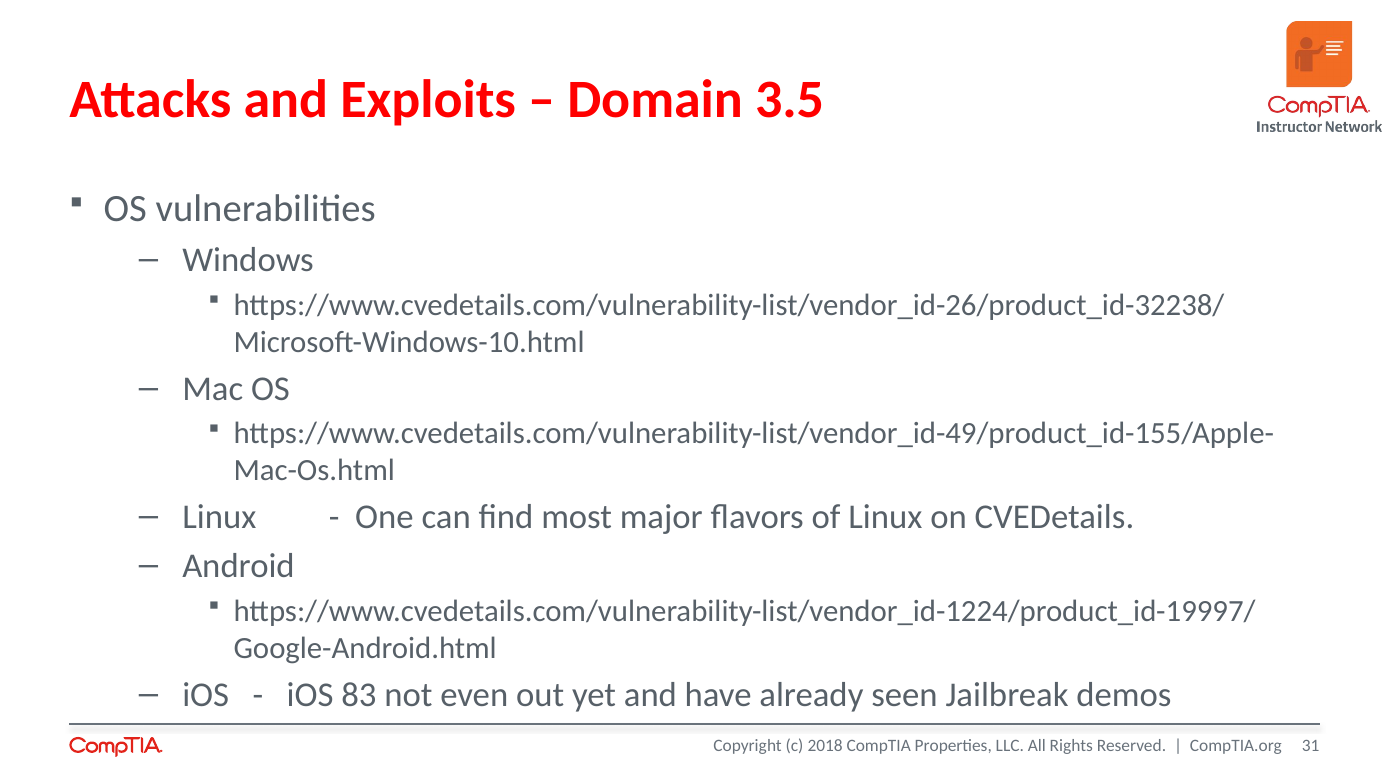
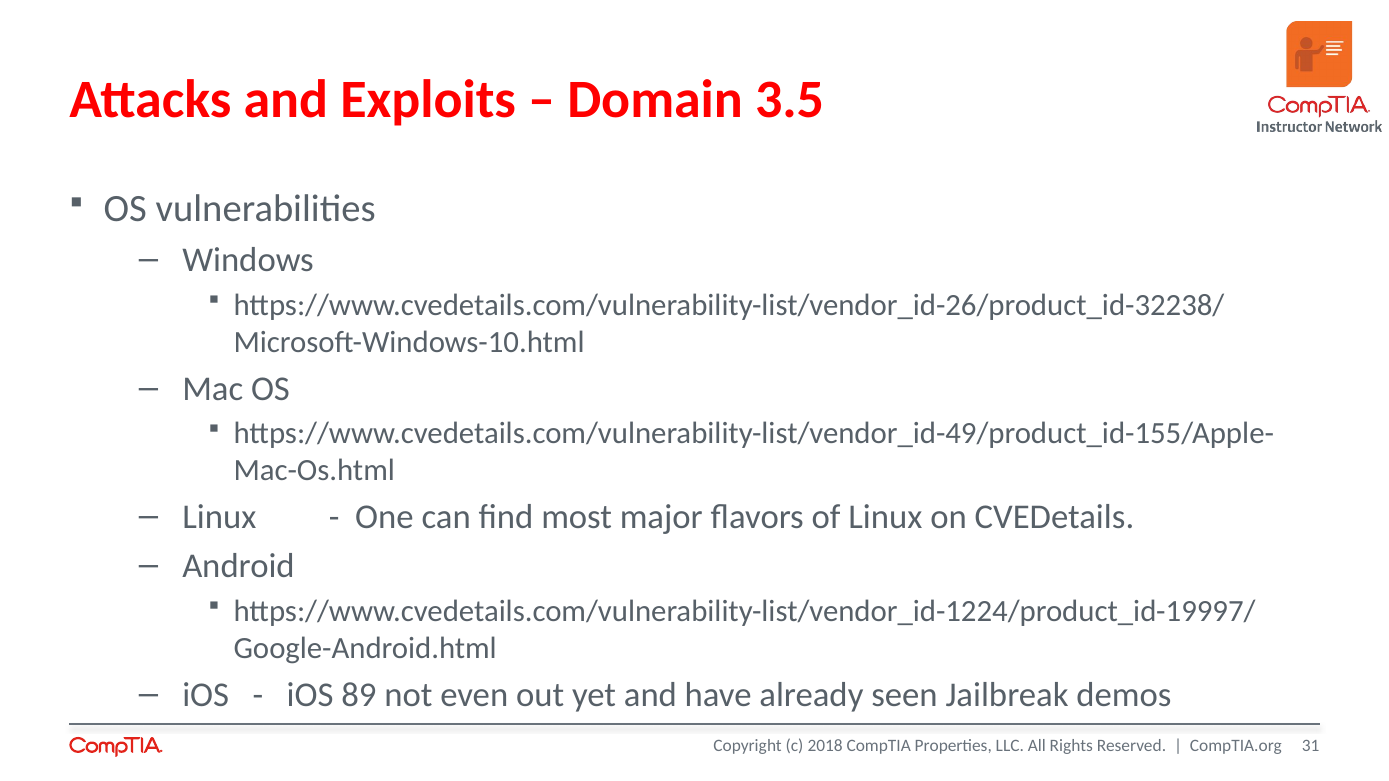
83: 83 -> 89 (359, 695)
